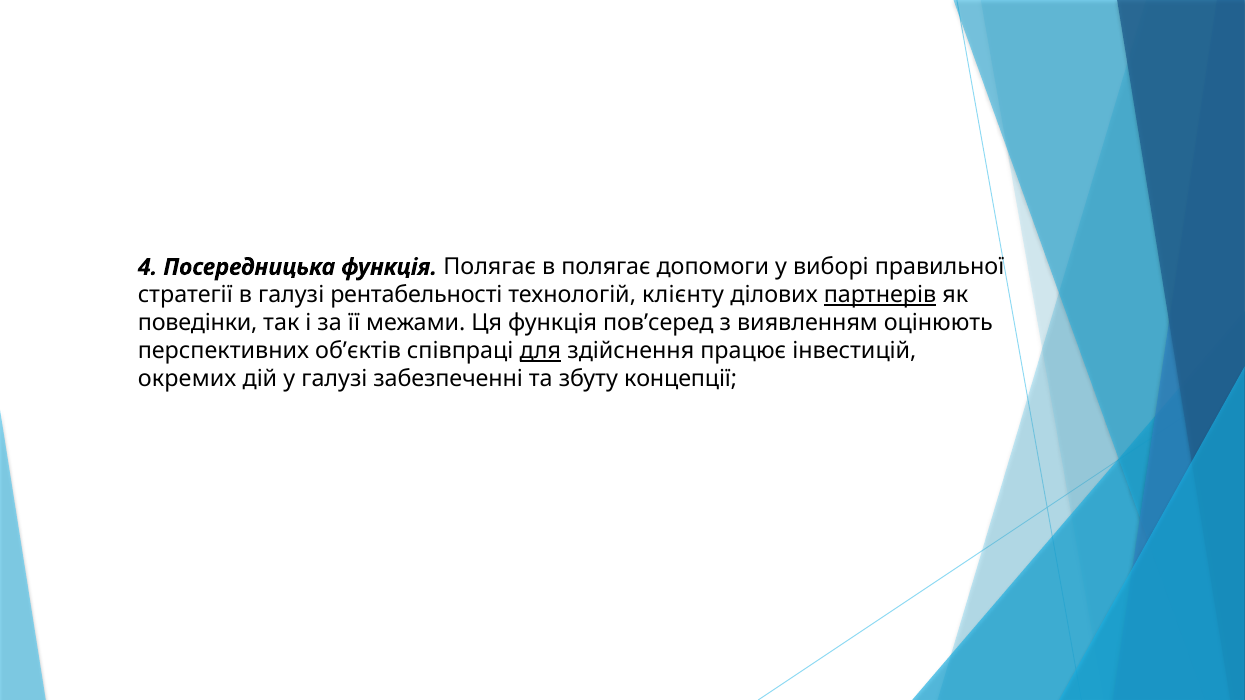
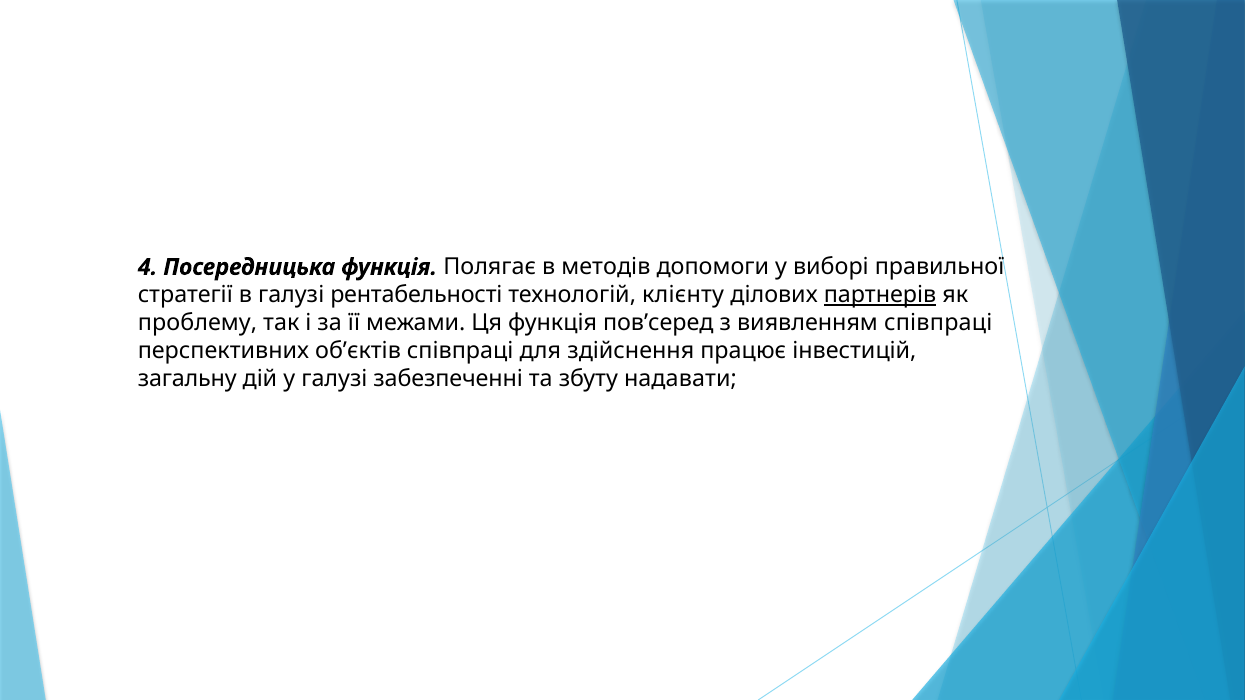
в полягає: полягає -> методів (606, 267)
поведінки: поведінки -> проблему (198, 323)
виявленням оцінюють: оцінюють -> співпраці (938, 323)
для underline: present -> none (540, 351)
окремих: окремих -> загальну (187, 379)
концепції: концепції -> надавати (680, 379)
